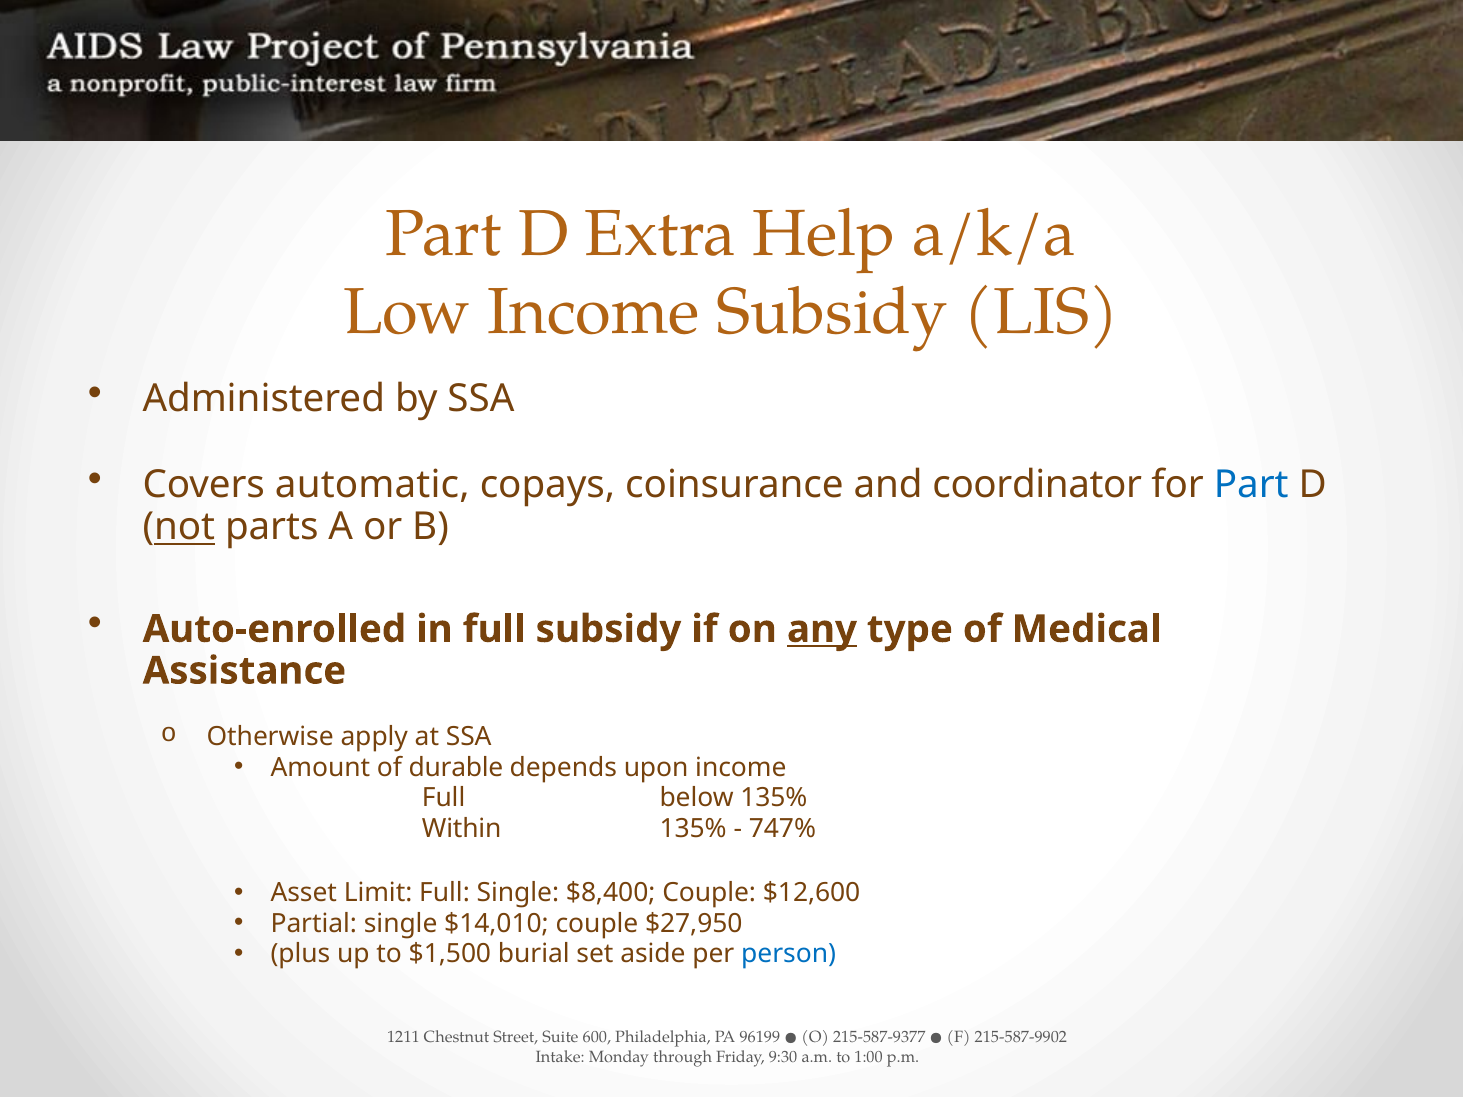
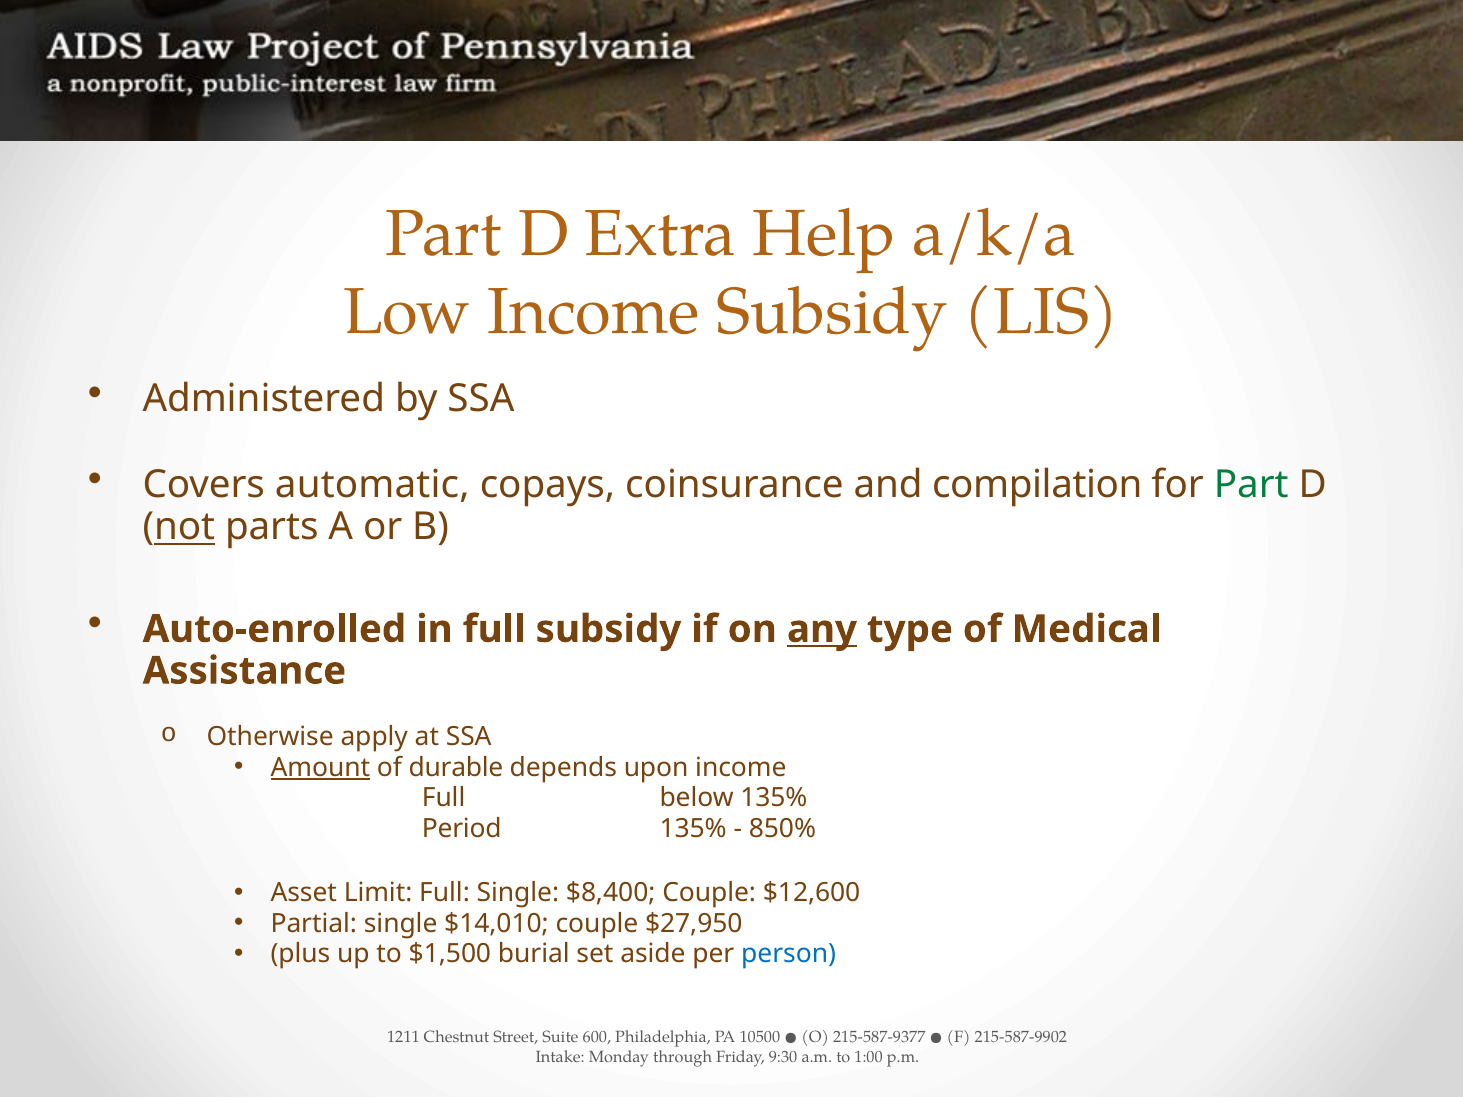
coordinator: coordinator -> compilation (1037, 485)
Part colour: blue -> green (1251, 485)
Amount underline: none -> present (320, 768)
Within: Within -> Period (462, 829)
747%: 747% -> 850% (782, 829)
96199: 96199 -> 10500 (760, 1038)
